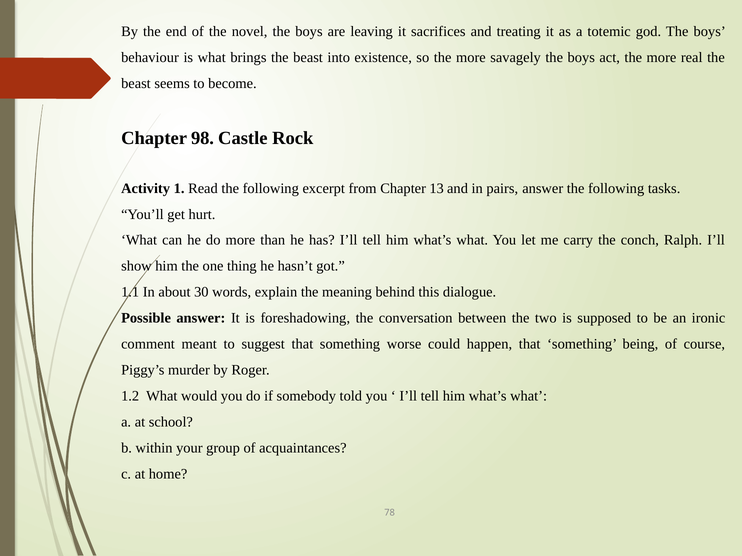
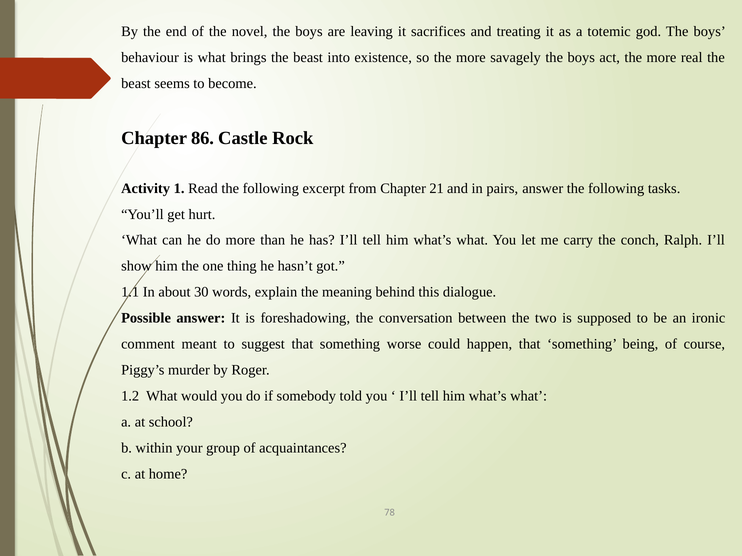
98: 98 -> 86 (203, 138)
13: 13 -> 21 (437, 189)
